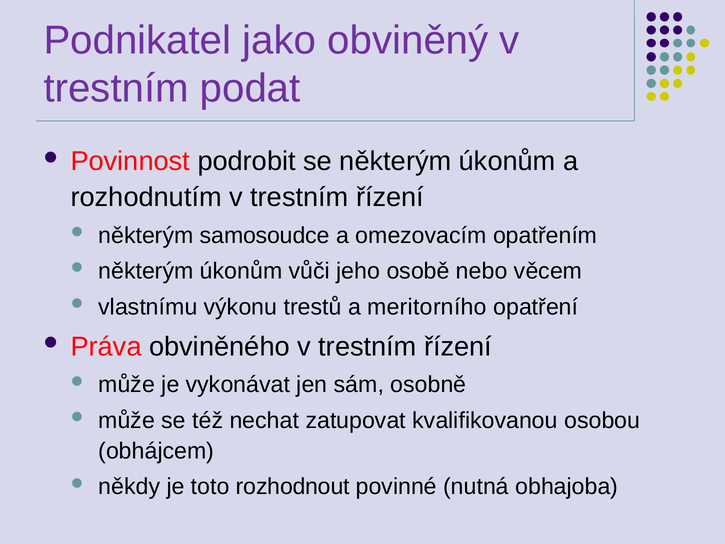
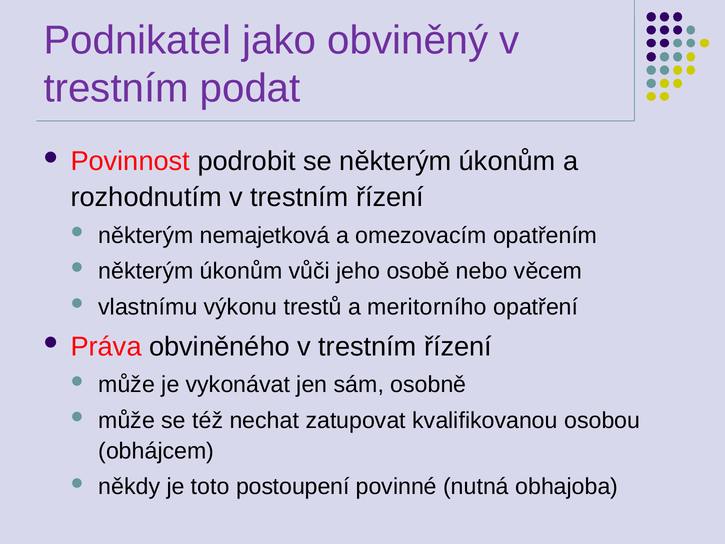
samosoudce: samosoudce -> nemajetková (265, 235)
rozhodnout: rozhodnout -> postoupení (293, 487)
